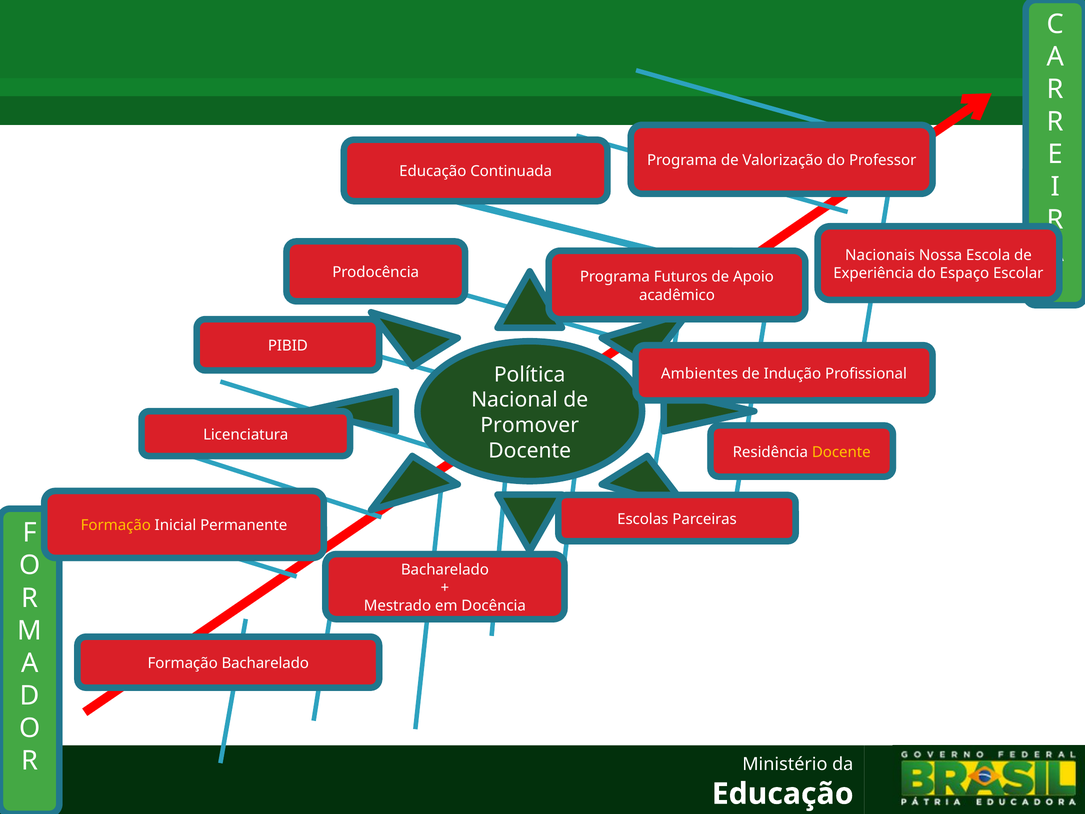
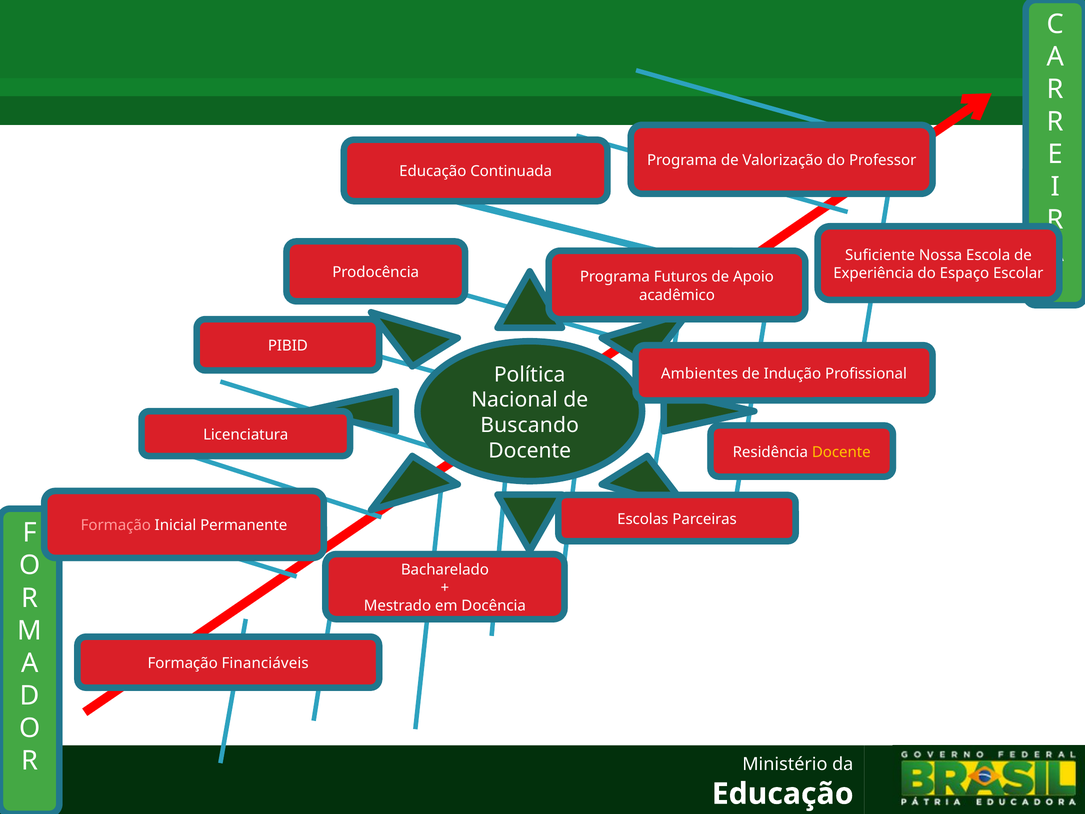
Nacionais: Nacionais -> Suficiente (880, 255)
Promover: Promover -> Buscando (530, 425)
Formação colour: yellow -> pink (116, 525)
Formação Bacharelado: Bacharelado -> Financiáveis (265, 663)
